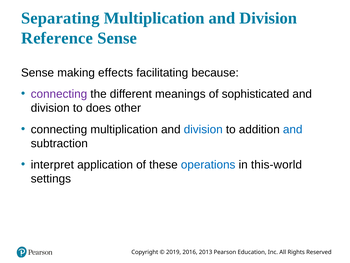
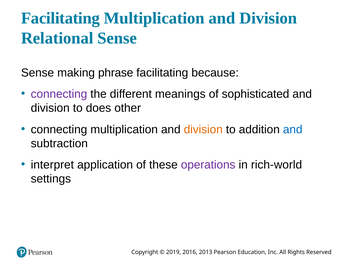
Separating: Separating -> Facilitating (60, 18)
Reference: Reference -> Relational (57, 38)
effects: effects -> phrase (116, 73)
division colour: blue -> orange (203, 129)
operations colour: blue -> purple (208, 164)
this-world: this-world -> rich-world (277, 164)
